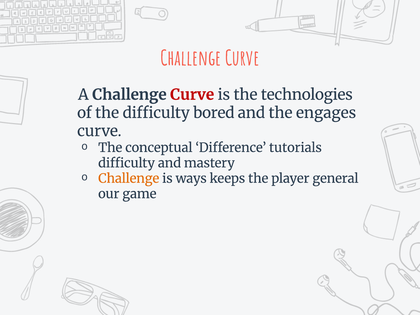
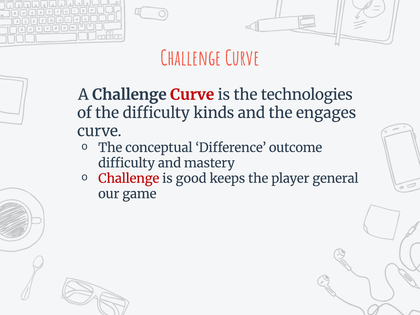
bored: bored -> kinds (214, 113)
tutorials: tutorials -> outcome (296, 148)
Challenge colour: orange -> red (129, 179)
ways: ways -> good (191, 179)
